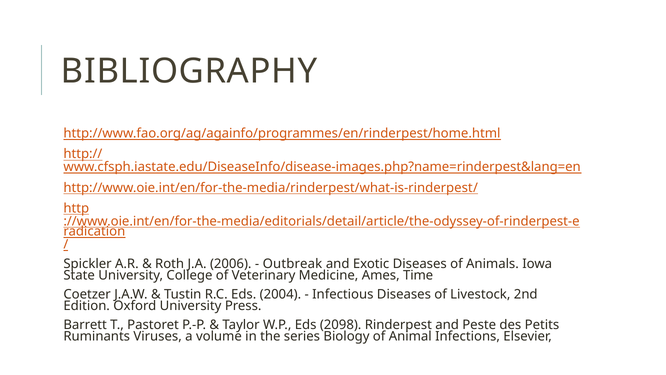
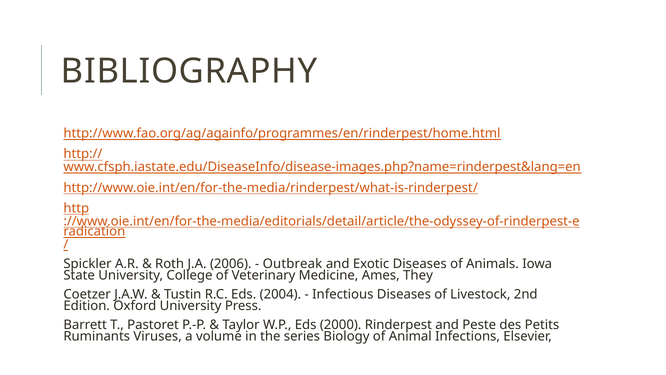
Time: Time -> They (418, 275)
2098: 2098 -> 2000 (341, 325)
